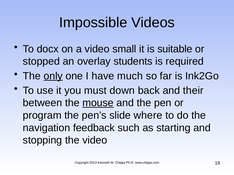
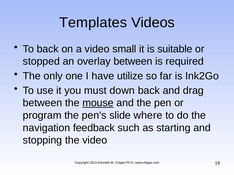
Impossible: Impossible -> Templates (93, 23)
To docx: docx -> back (48, 49)
overlay students: students -> between (133, 62)
only underline: present -> none (53, 76)
much: much -> utilize (130, 76)
their: their -> drag (193, 91)
